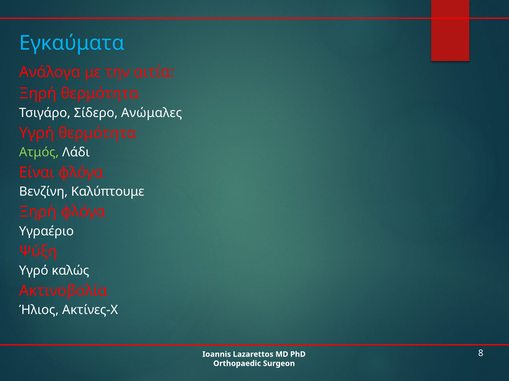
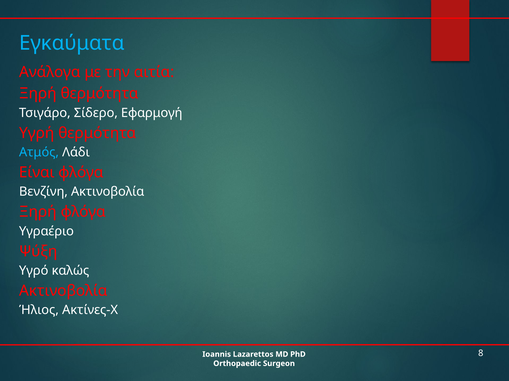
Ανώμαλες: Ανώμαλες -> Εφαρμογή (152, 113)
Ατμός colour: light green -> light blue (39, 153)
Βενζίνη Καλύπτουμε: Καλύπτουμε -> Ακτινοβολία (108, 192)
